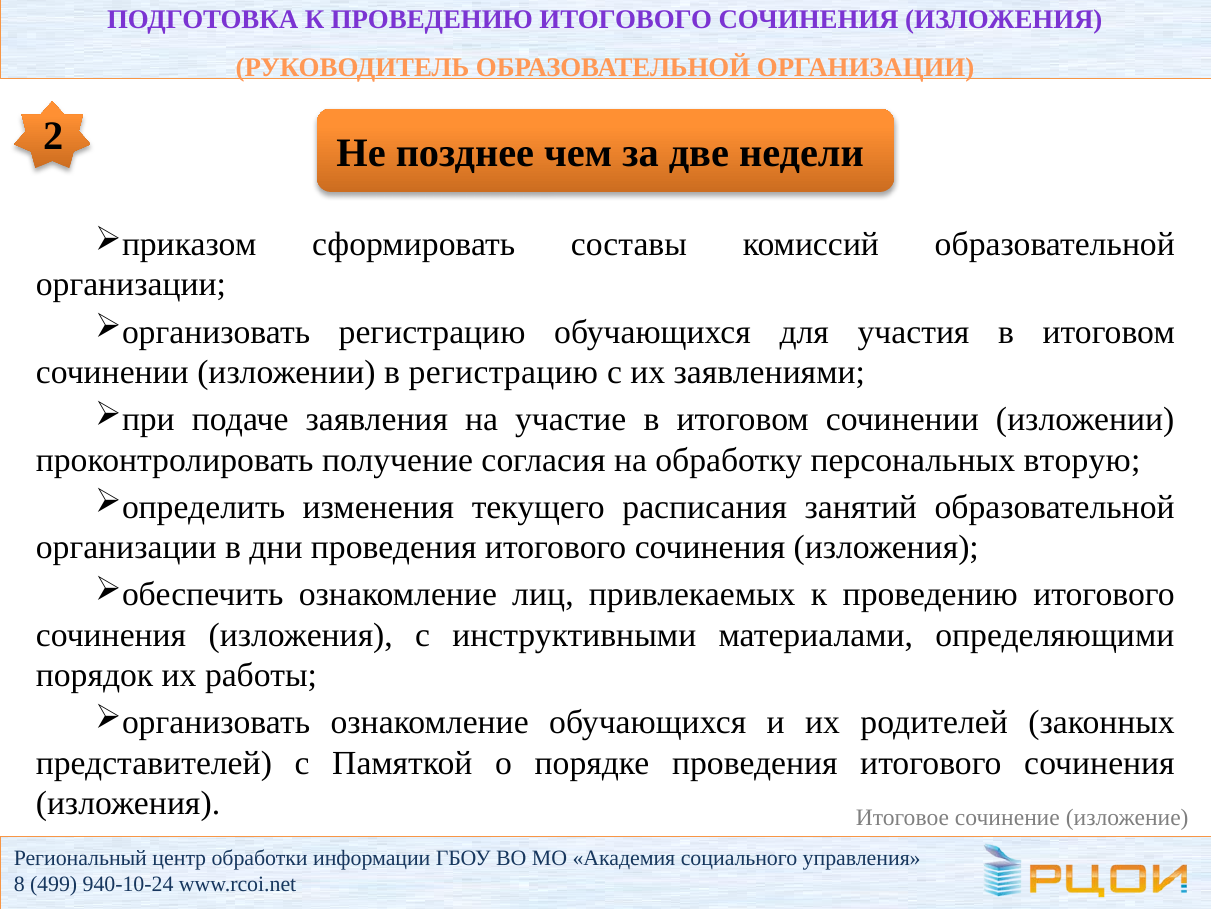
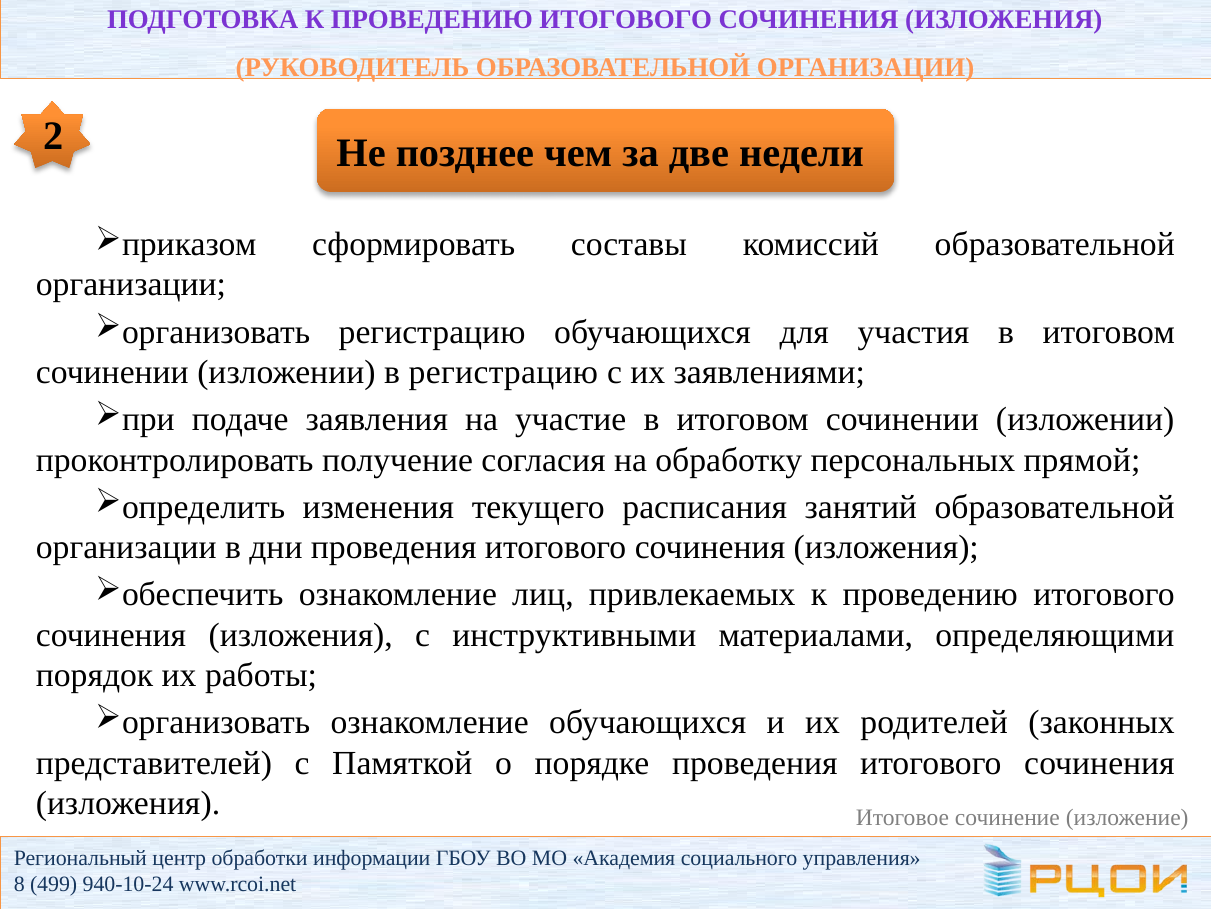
вторую: вторую -> прямой (1082, 460)
